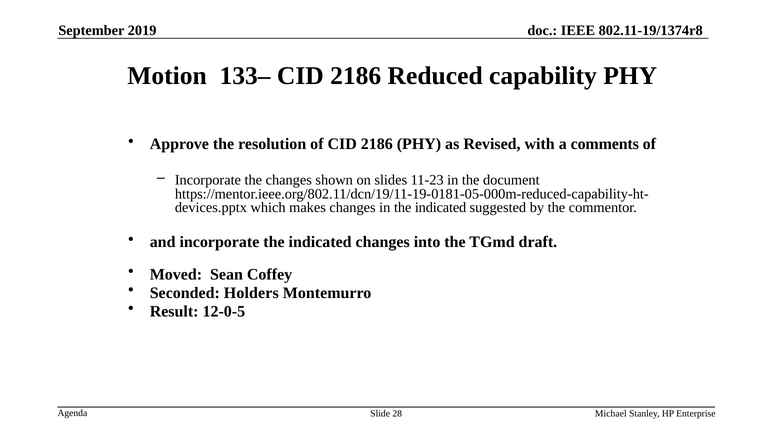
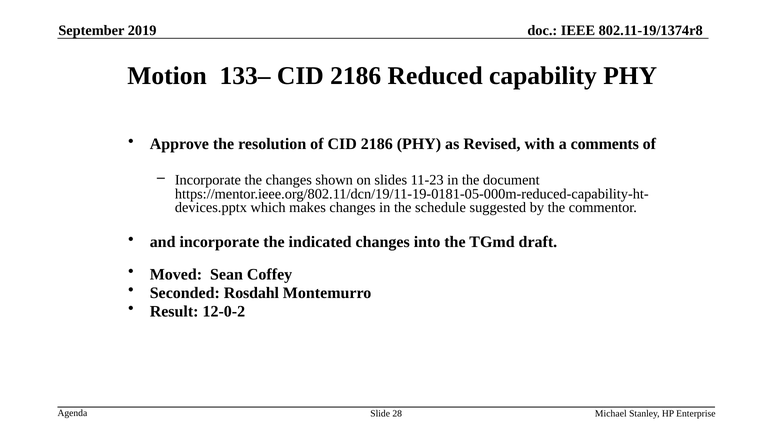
in the indicated: indicated -> schedule (440, 208)
Holders: Holders -> Rosdahl (251, 293)
12-0-5: 12-0-5 -> 12-0-2 (224, 311)
